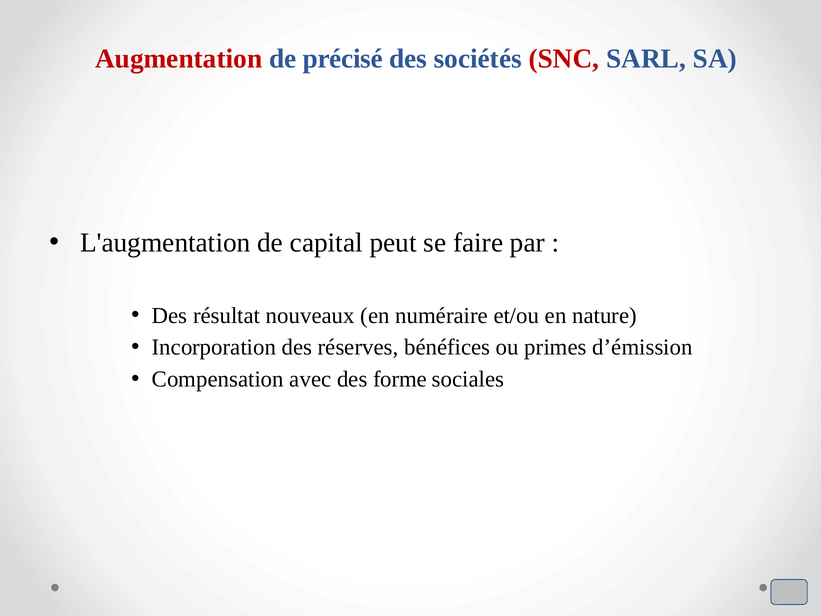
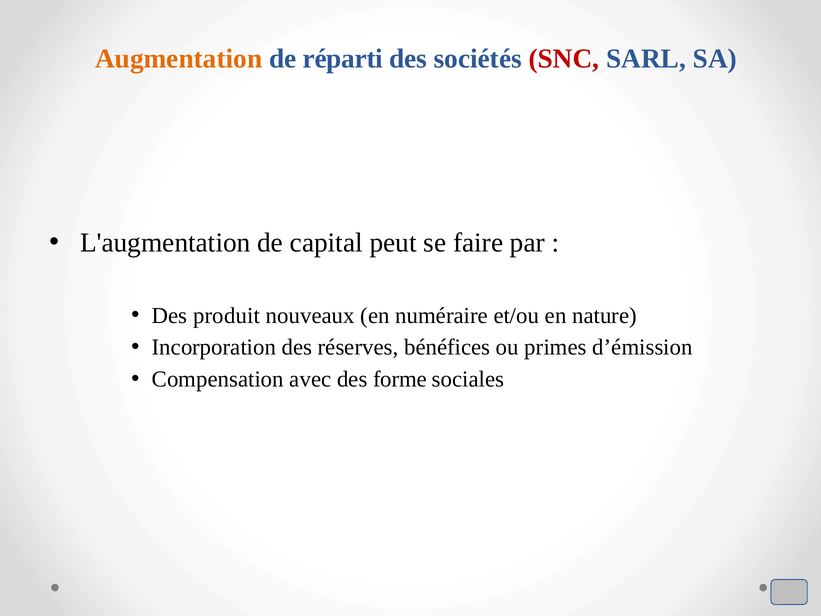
Augmentation colour: red -> orange (179, 59)
précisé: précisé -> réparti (343, 59)
résultat: résultat -> produit (227, 315)
